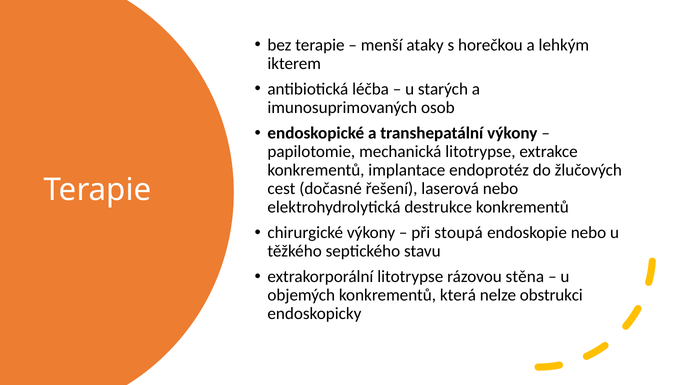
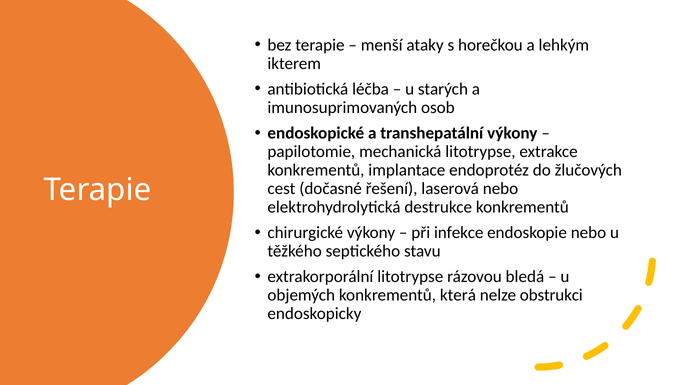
stoupá: stoupá -> infekce (459, 232)
stěna: stěna -> bledá (525, 276)
